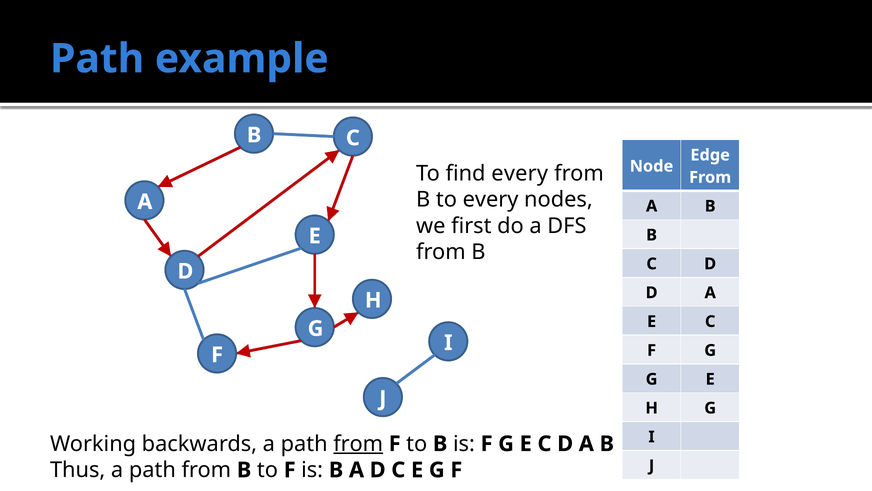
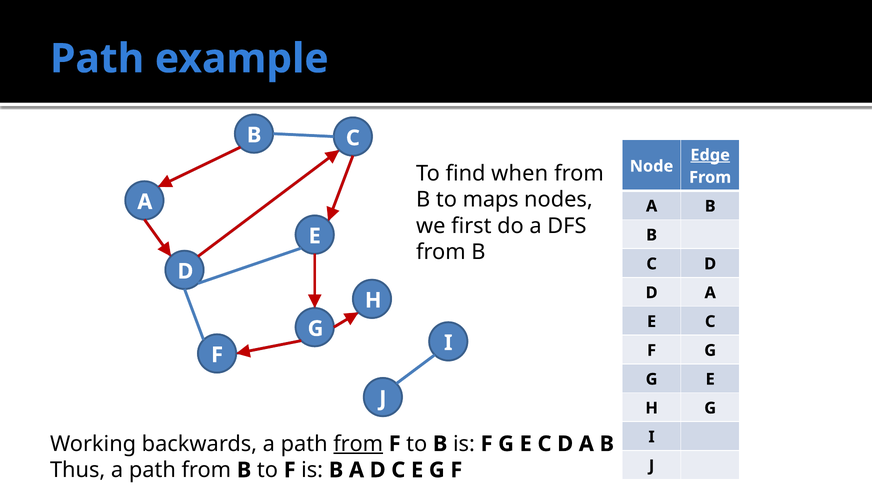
Edge underline: none -> present (710, 155)
find every: every -> when (520, 173)
to every: every -> maps (491, 200)
